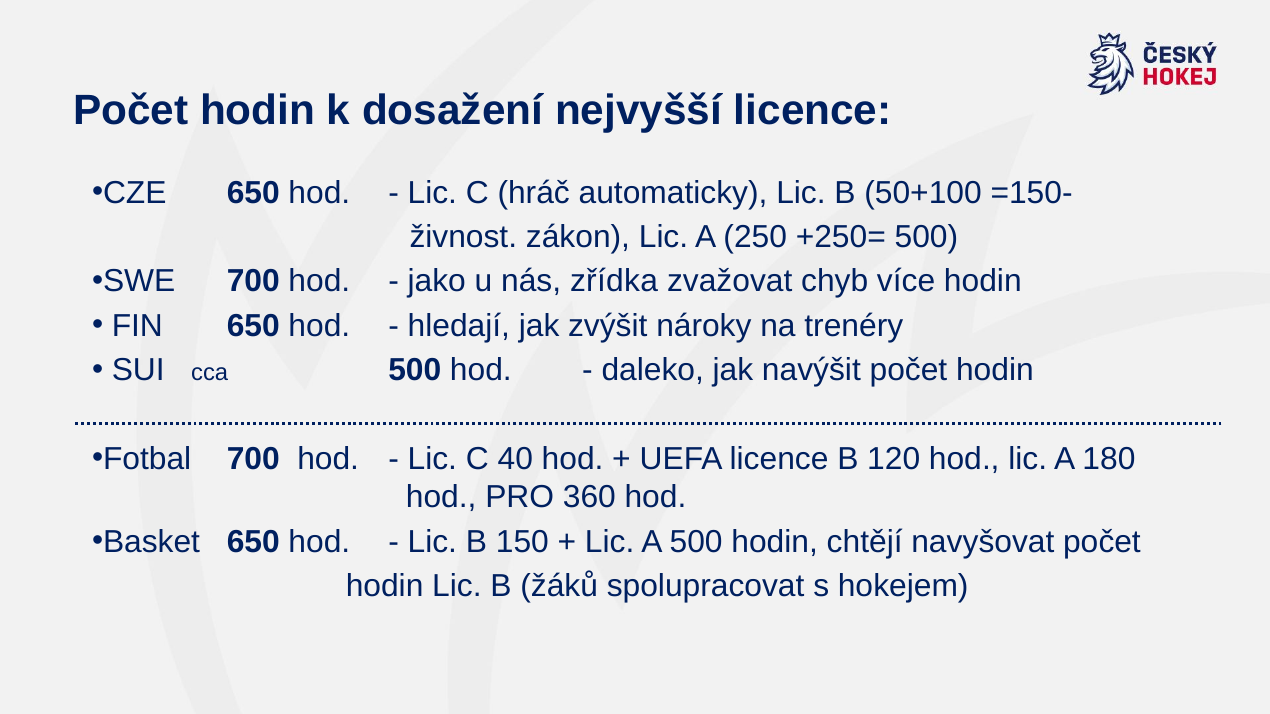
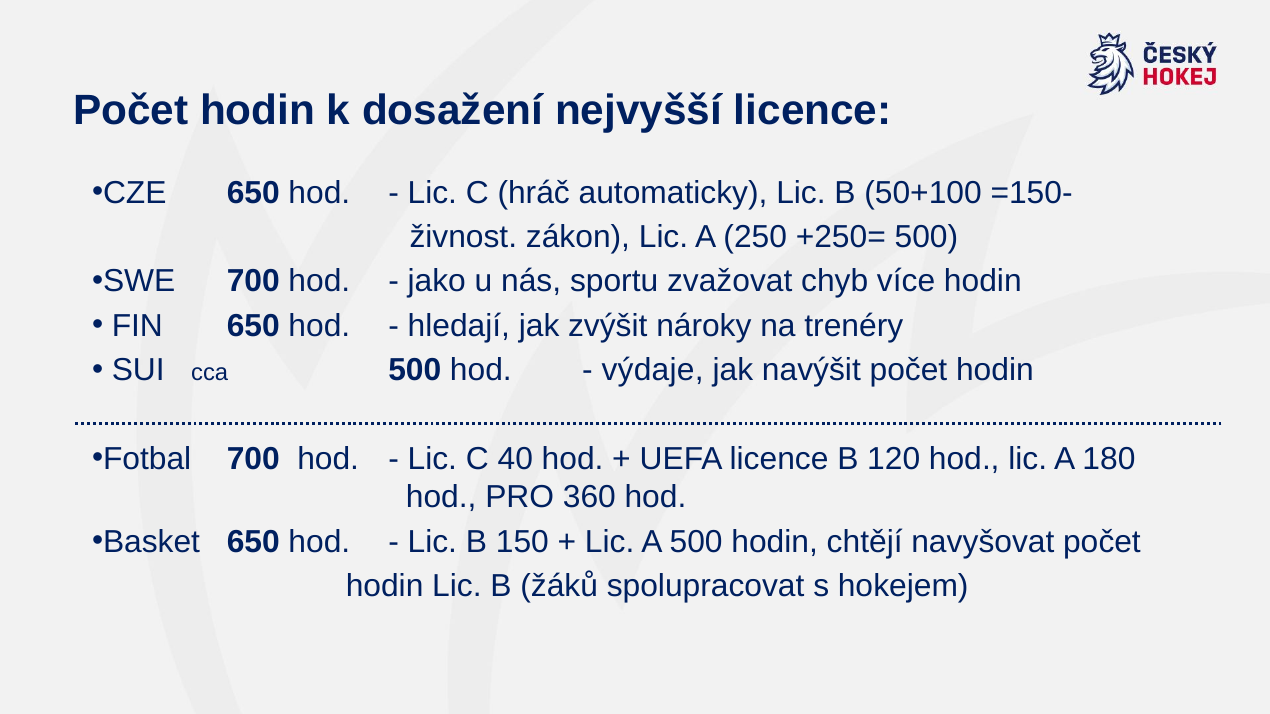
zřídka: zřídka -> sportu (614, 282)
daleko: daleko -> výdaje (653, 370)
